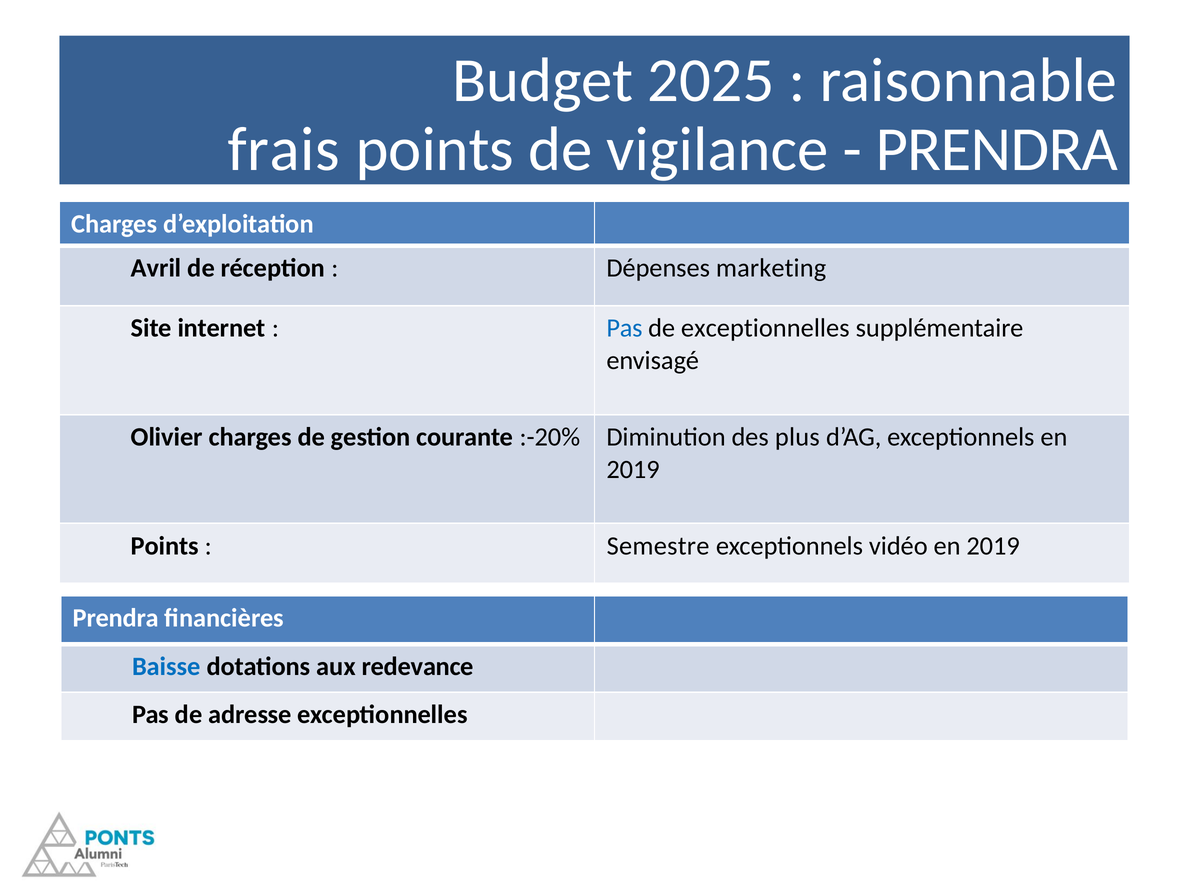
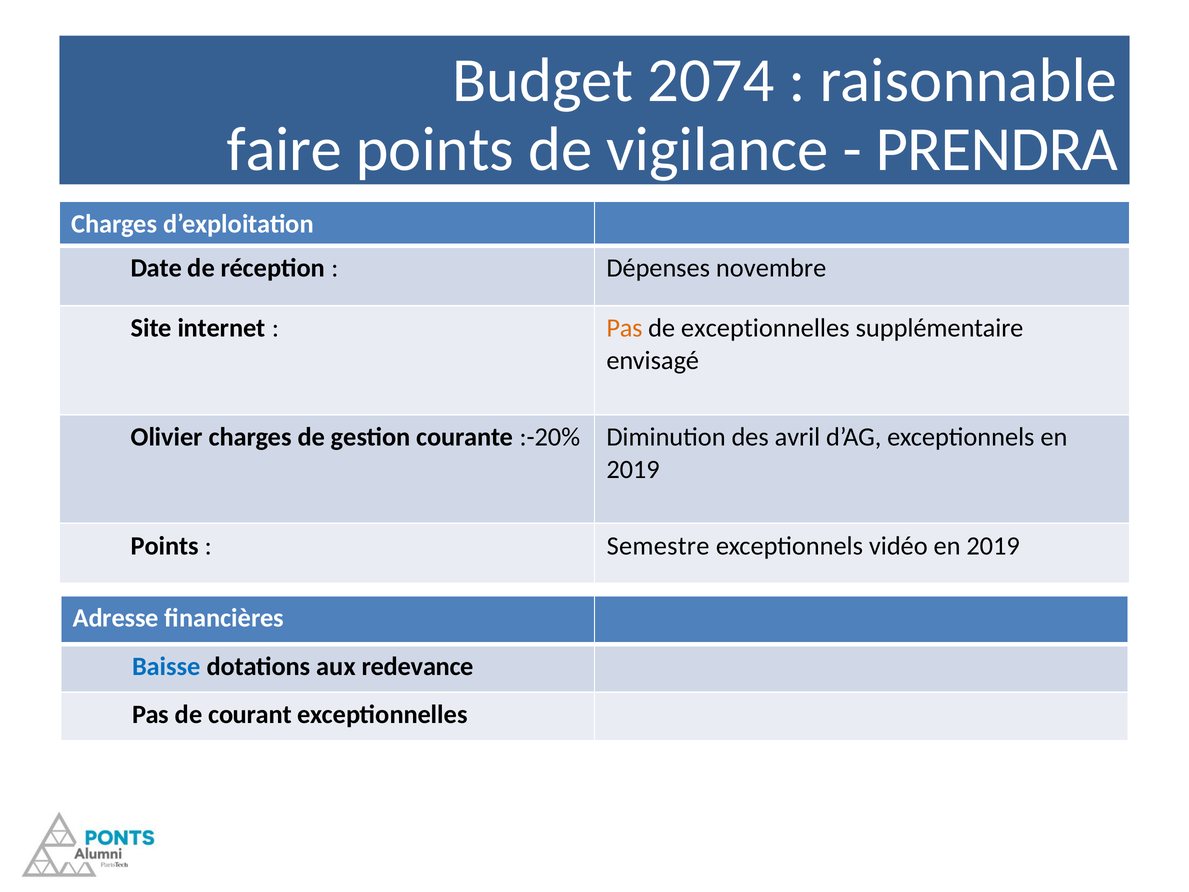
2025: 2025 -> 2074 (711, 81)
frais: frais -> faire (284, 150)
Avril: Avril -> Date (156, 268)
marketing: marketing -> novembre (771, 268)
Pas colour: blue -> orange (624, 328)
plus: plus -> avril (797, 437)
Prendra: Prendra -> Adresse (116, 618)
adresse: adresse -> courant (250, 715)
